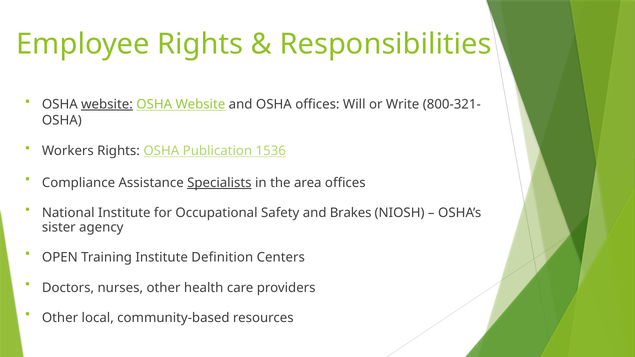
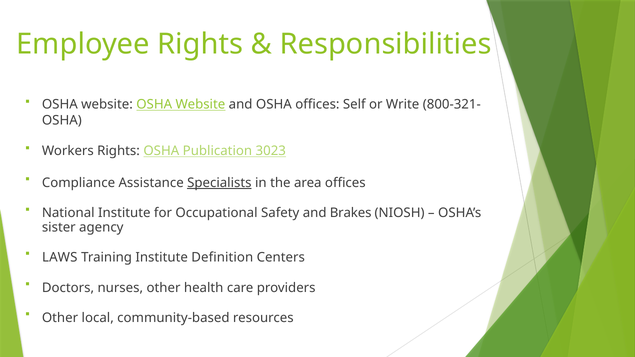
website underline: present -> none (107, 104)
Will: Will -> Self (354, 104)
1536: 1536 -> 3023 (271, 151)
OPEN: OPEN -> LAWS (60, 258)
